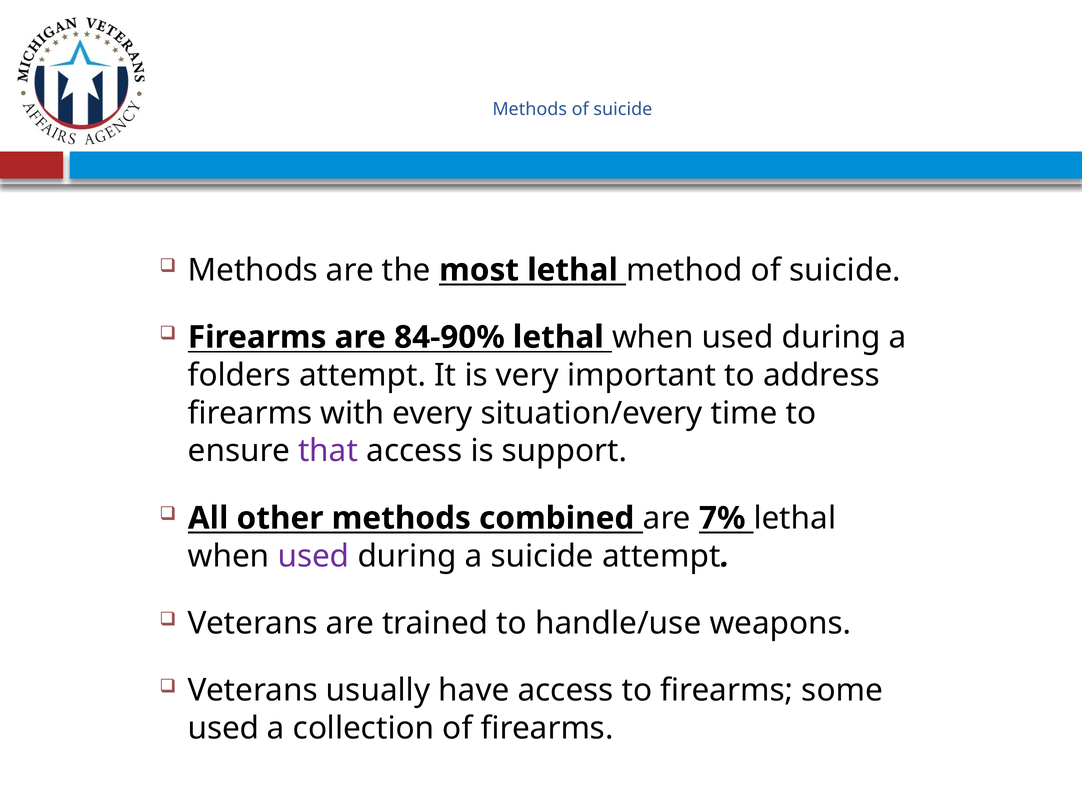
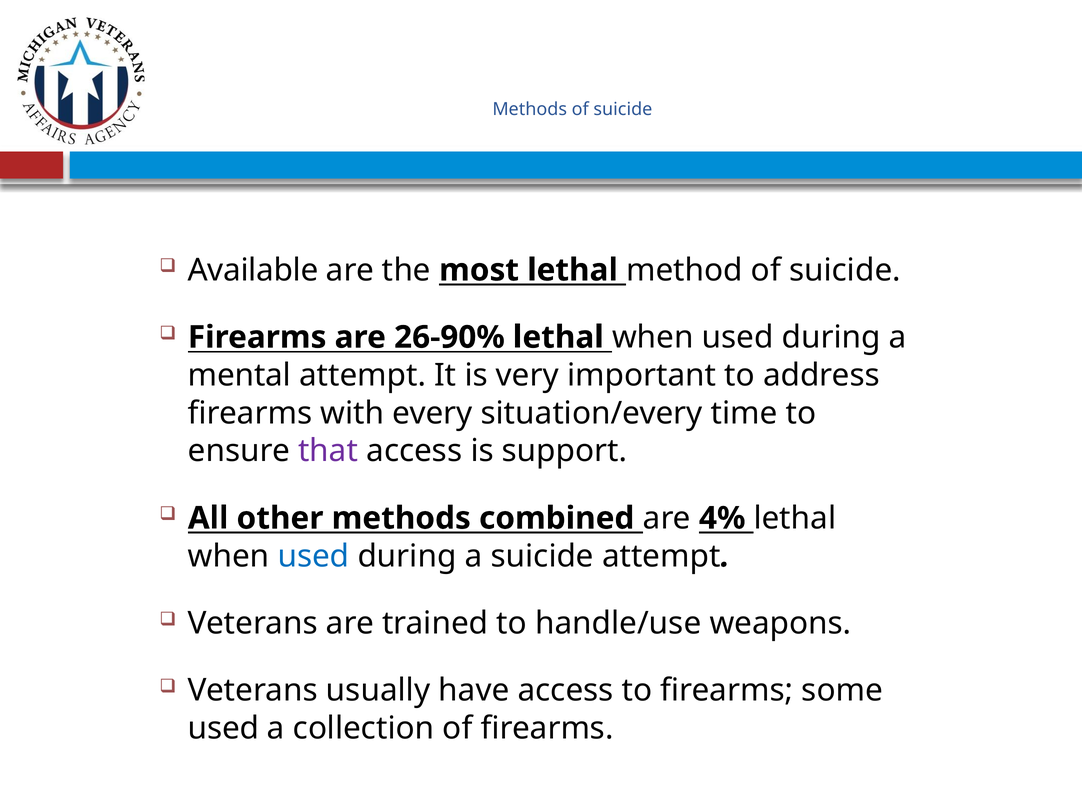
Methods: Methods -> Available (253, 270)
84-90%: 84-90% -> 26-90% (449, 337)
folders: folders -> mental (239, 375)
7%: 7% -> 4% (722, 518)
used colour: purple -> blue (314, 556)
